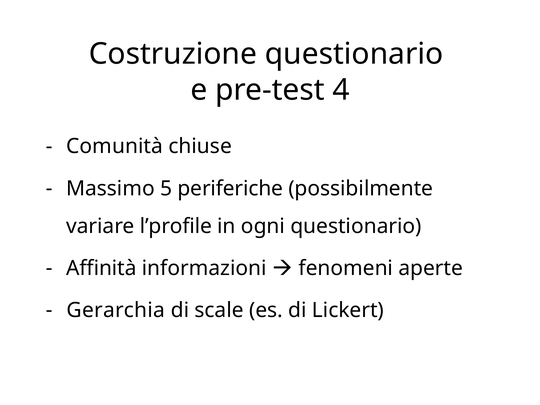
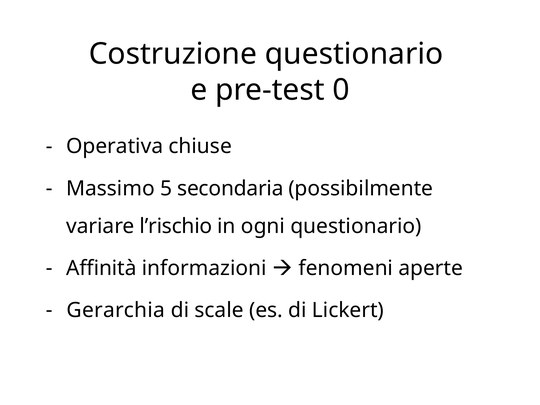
4: 4 -> 0 (341, 90)
Comunità: Comunità -> Operativa (115, 146)
periferiche: periferiche -> secondaria (230, 188)
l’profile: l’profile -> l’rischio (176, 226)
